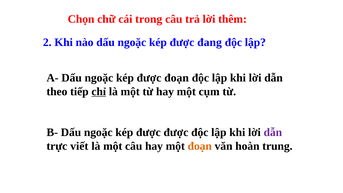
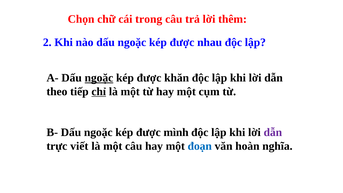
đang: đang -> nhau (210, 42)
ngoặc underline: none -> present (99, 78)
được đoạn: đoạn -> khăn (177, 78)
được được: được -> mình (176, 132)
đoạn colour: orange -> blue (200, 146)
trung: trung -> nghĩa (277, 146)
